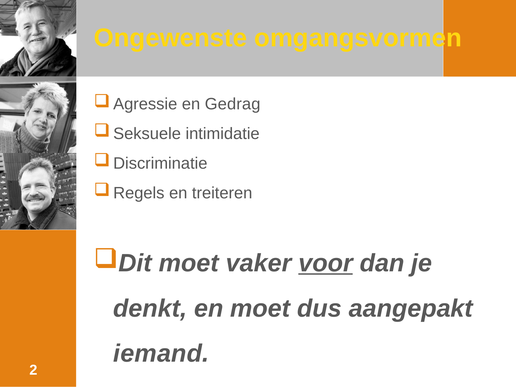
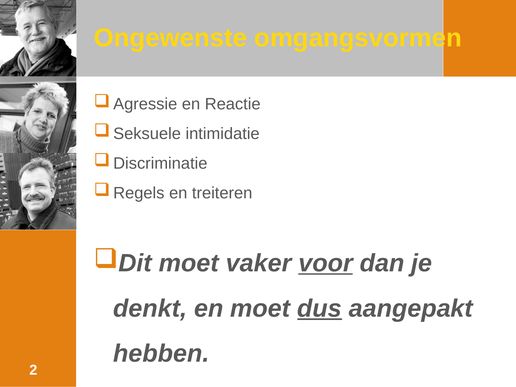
Gedrag: Gedrag -> Reactie (233, 104)
dus underline: none -> present (320, 308)
iemand: iemand -> hebben (161, 354)
